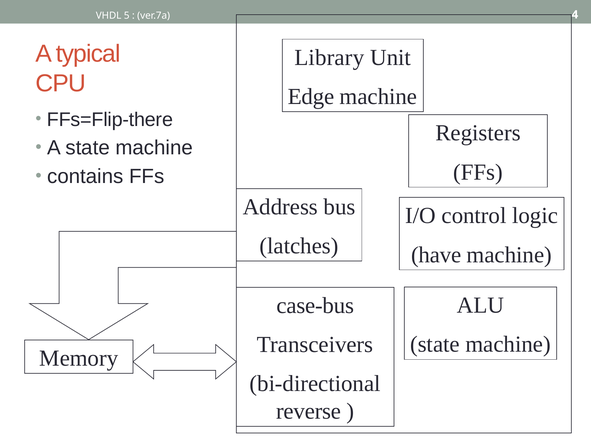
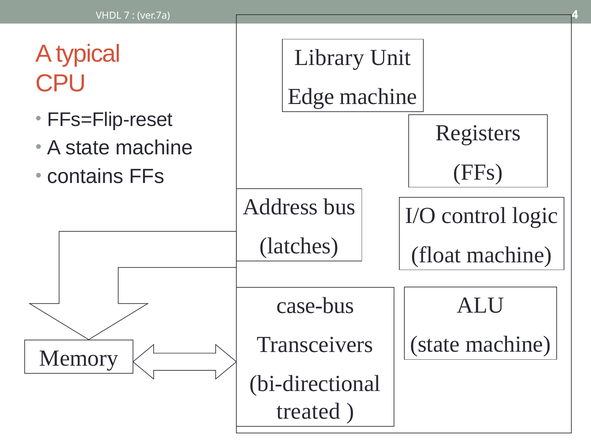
5: 5 -> 7 (127, 15)
FFs=Flip-there: FFs=Flip-there -> FFs=Flip-reset (110, 120)
have: have -> float (436, 255)
reverse: reverse -> treated (308, 412)
